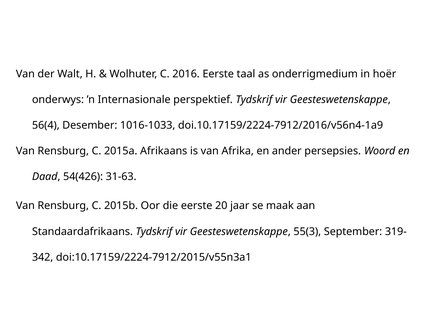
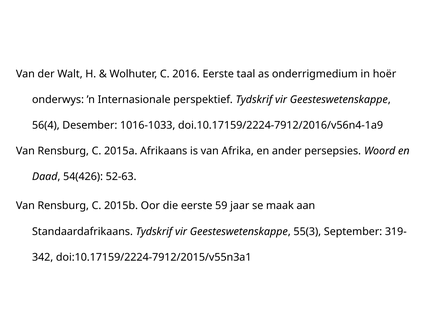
31-63: 31-63 -> 52-63 (121, 177)
20: 20 -> 59 (221, 206)
